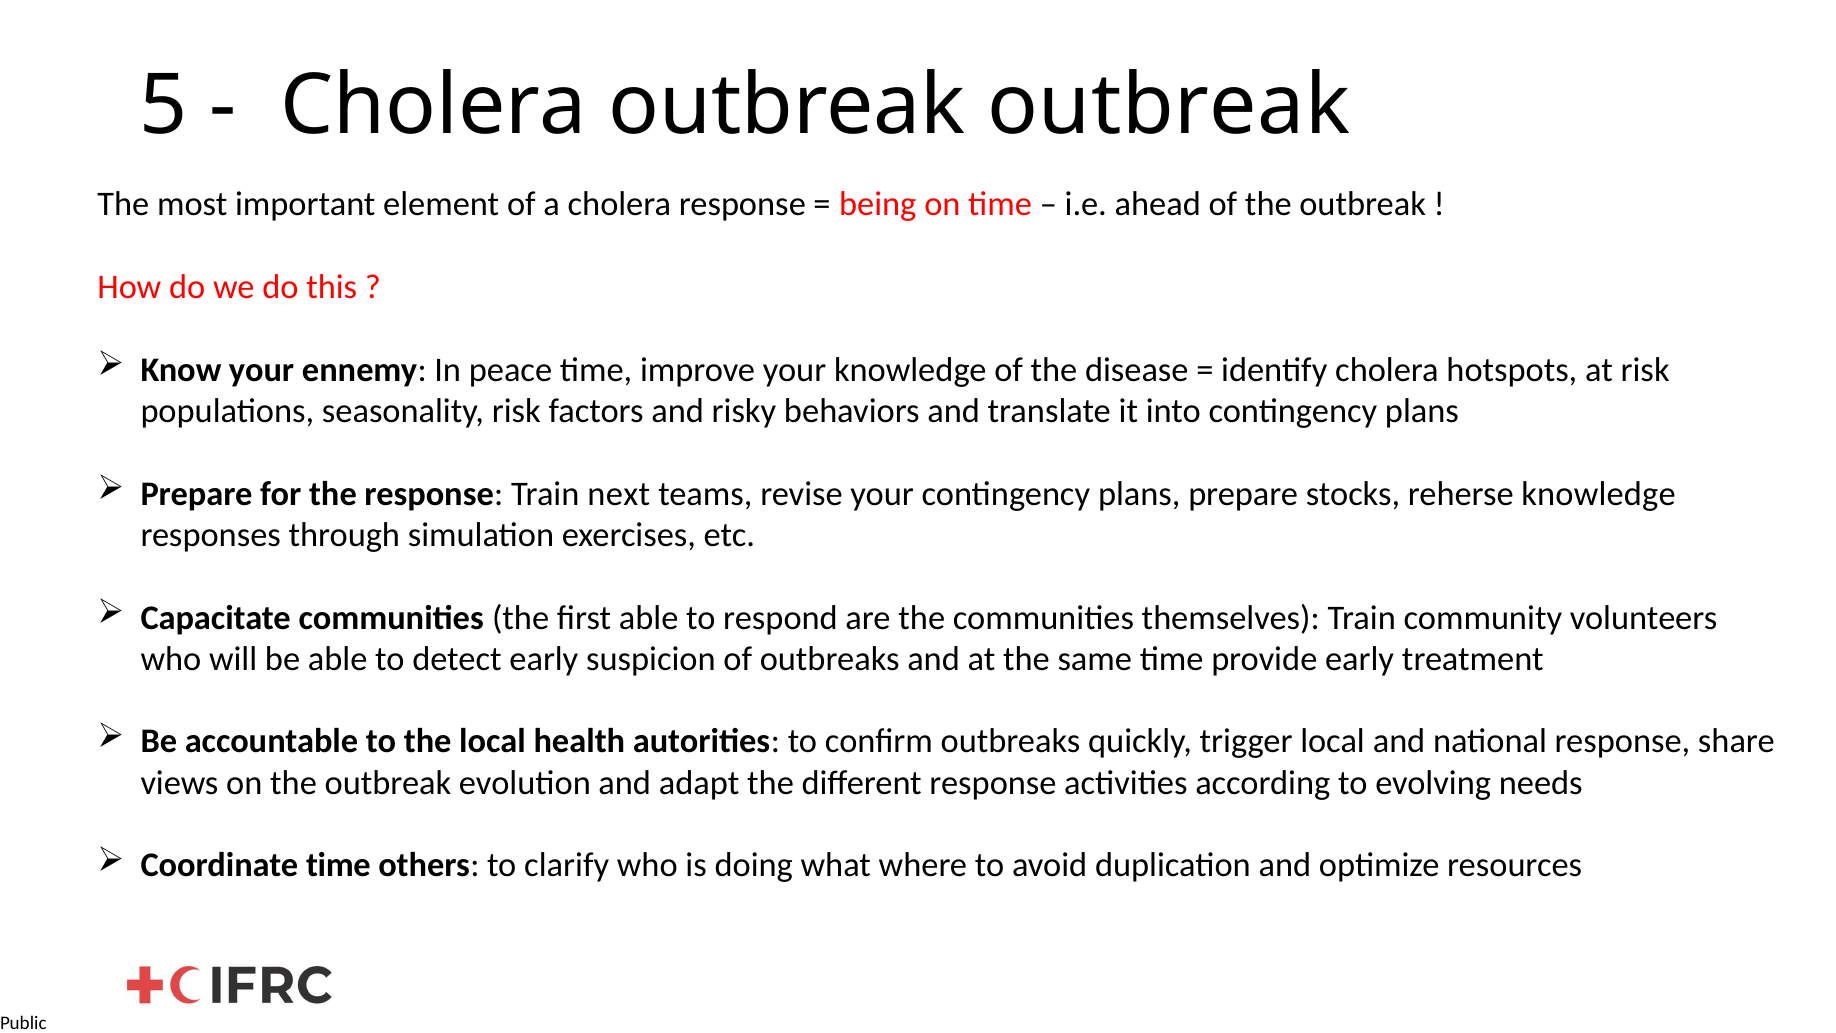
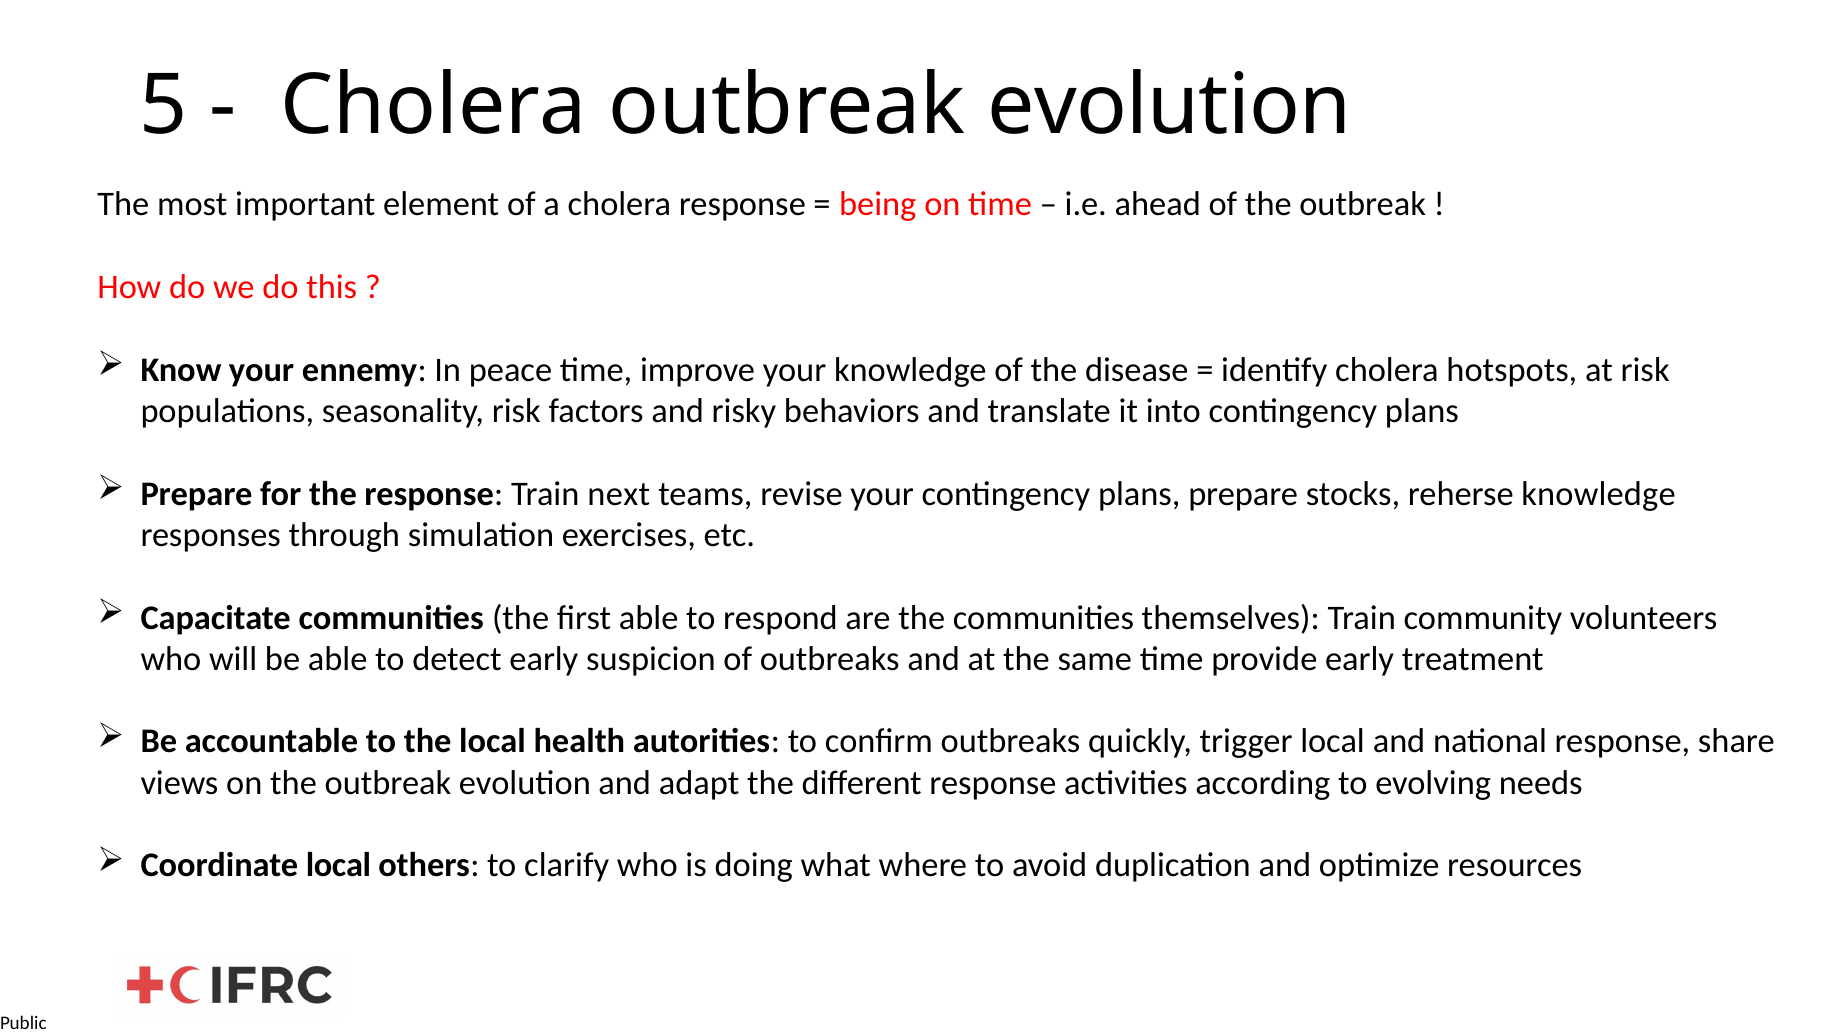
Cholera outbreak outbreak: outbreak -> evolution (1170, 105)
Coordinate time: time -> local (338, 865)
